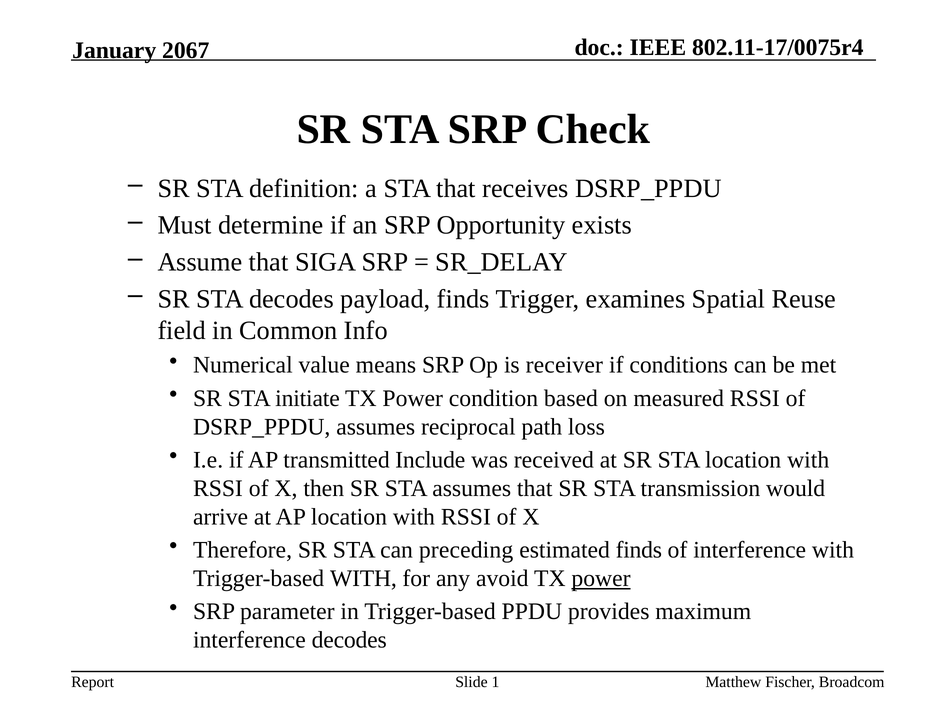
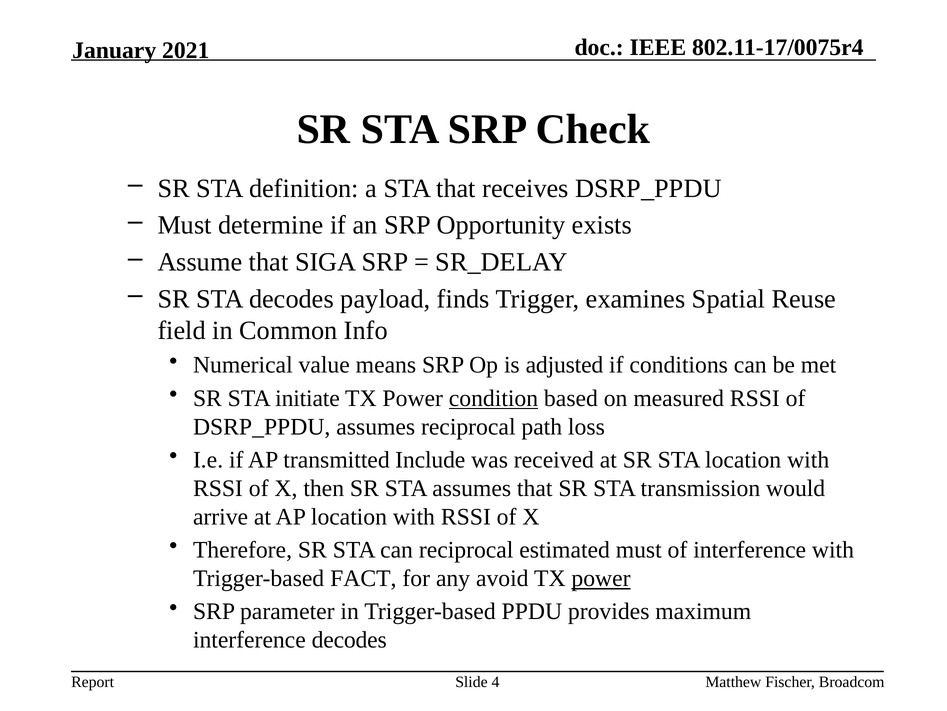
2067: 2067 -> 2021 (186, 51)
receiver: receiver -> adjusted (564, 365)
condition underline: none -> present (494, 398)
can preceding: preceding -> reciprocal (466, 549)
estimated finds: finds -> must (639, 549)
Trigger-based WITH: WITH -> FACT (363, 578)
1: 1 -> 4 (496, 681)
